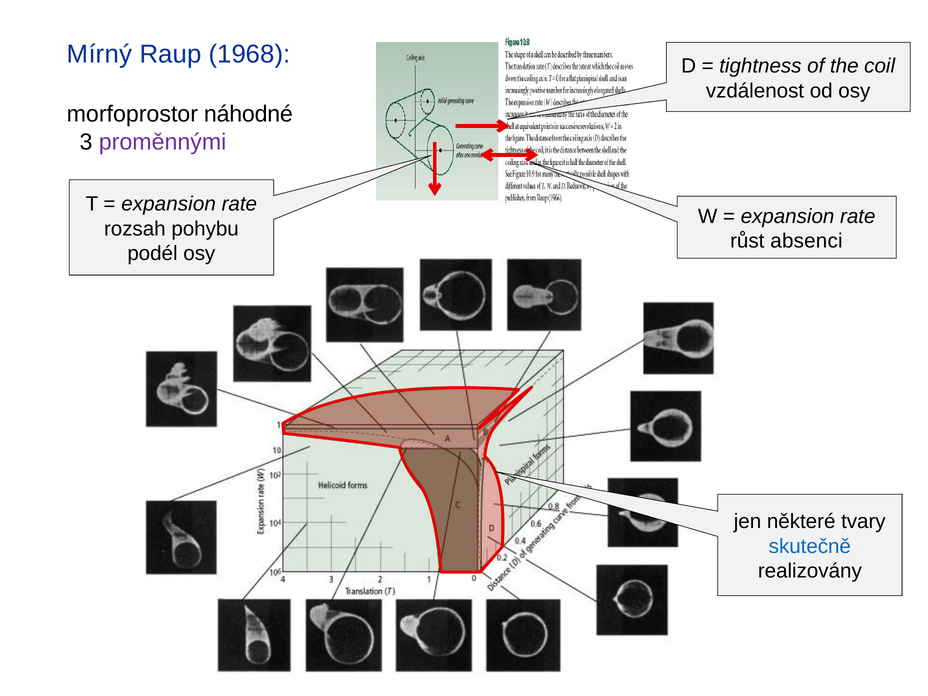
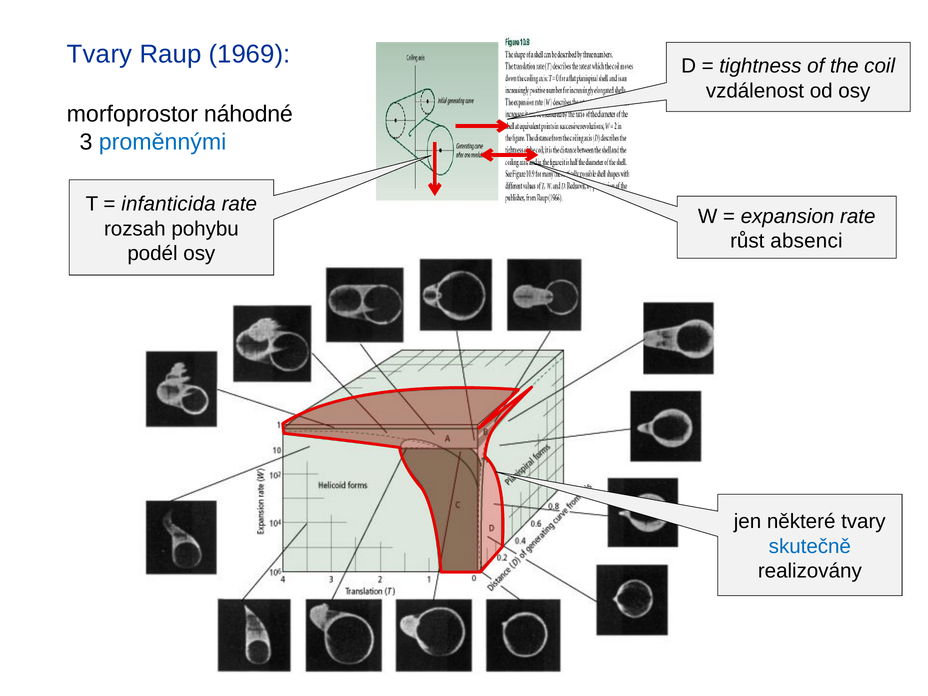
Mírný: Mírný -> Tvary (100, 54)
1968: 1968 -> 1969 (249, 54)
proměnnými colour: purple -> blue (163, 142)
expansion: expansion -> infanticida (169, 204)
